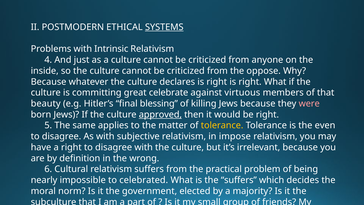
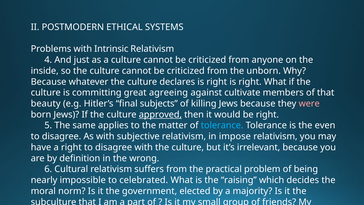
SYSTEMS underline: present -> none (164, 27)
oppose: oppose -> unborn (264, 71)
celebrate: celebrate -> agreeing (168, 93)
virtuous: virtuous -> cultivate (242, 93)
blessing: blessing -> subjects (159, 103)
tolerance colour: yellow -> light blue (222, 125)
the suffers: suffers -> raising (239, 180)
